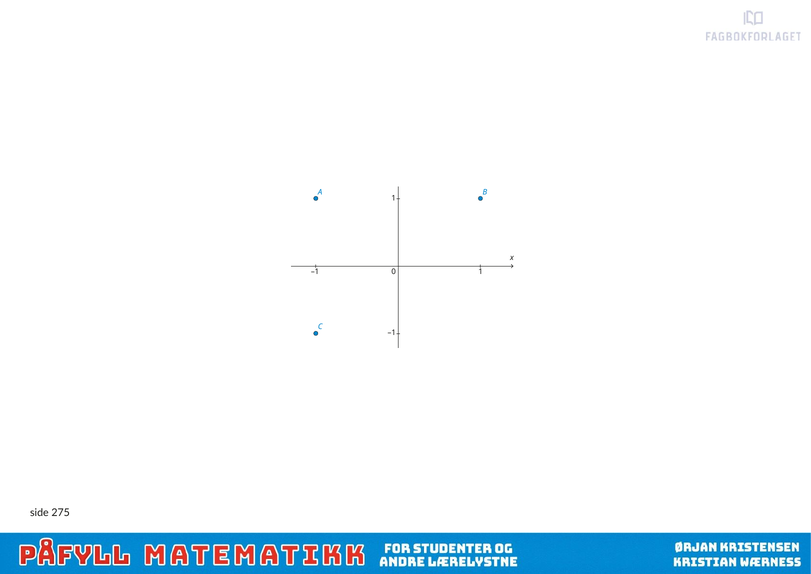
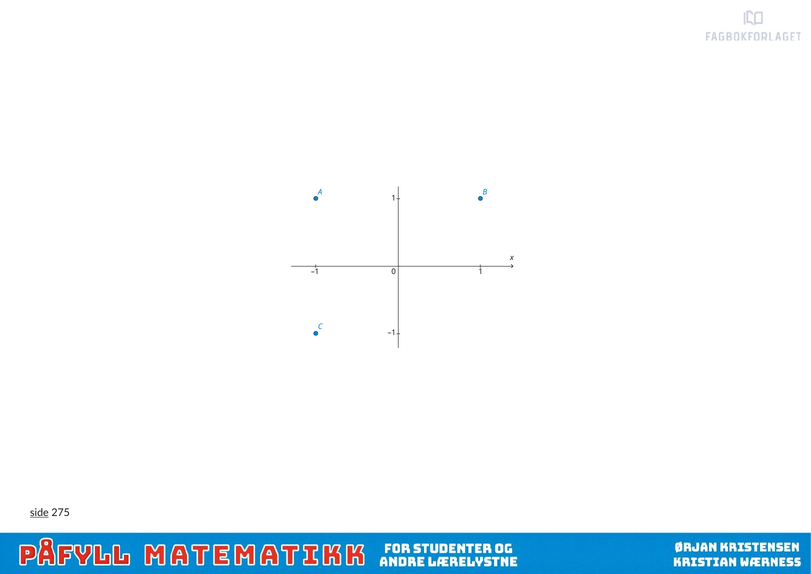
side underline: none -> present (39, 512)
